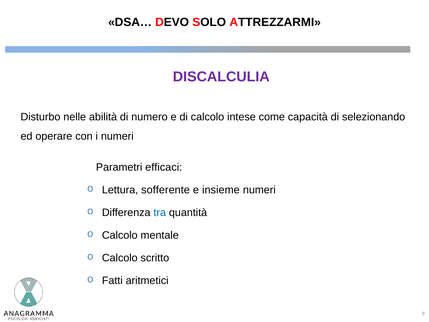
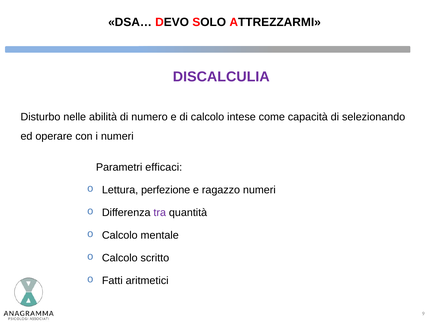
sofferente: sofferente -> perfezione (166, 190)
insieme: insieme -> ragazzo (221, 190)
tra colour: blue -> purple (160, 212)
